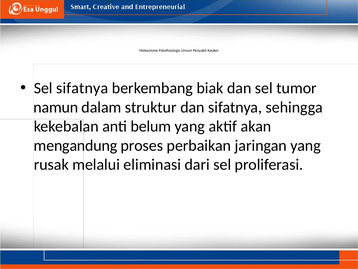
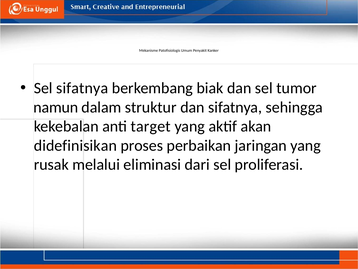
belum: belum -> target (151, 126)
mengandung: mengandung -> didefinisikan (75, 145)
